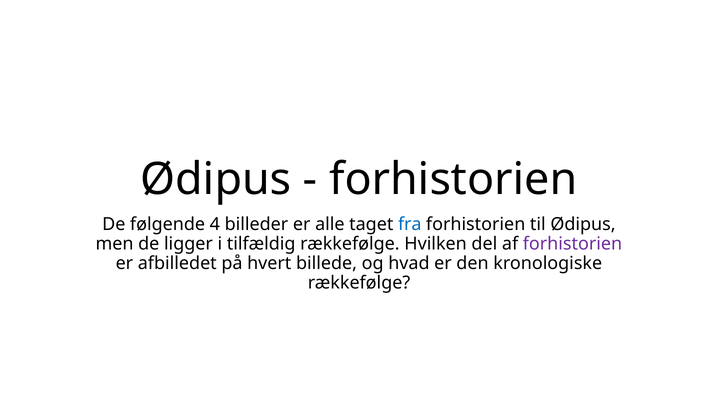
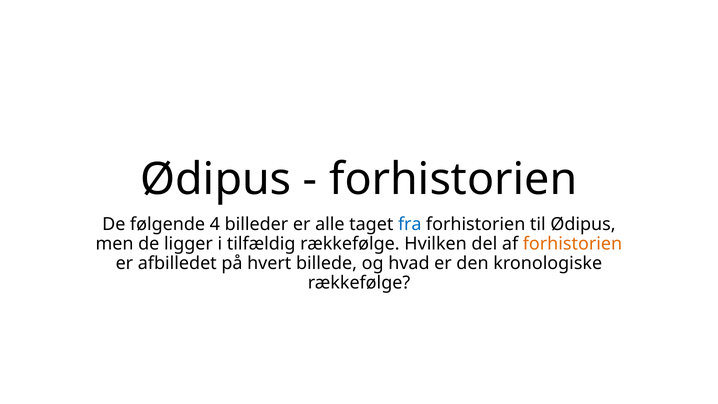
forhistorien colour: purple -> orange (572, 244)
